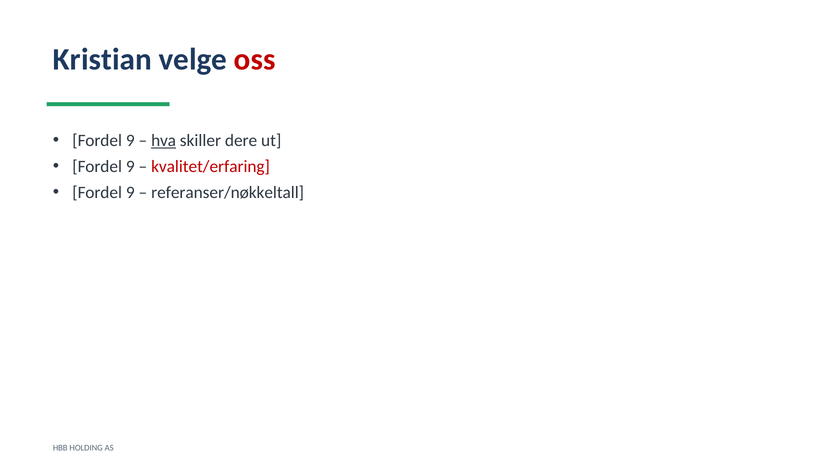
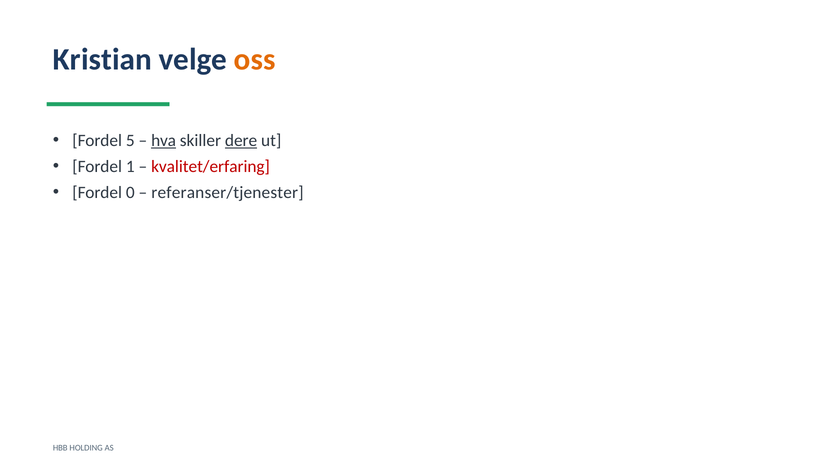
oss colour: red -> orange (255, 59)
9: 9 -> 5 (130, 141)
dere underline: none -> present (241, 141)
9: 9 -> 1 (130, 167)
9: 9 -> 0 (130, 193)
referanser/nøkkeltall: referanser/nøkkeltall -> referanser/tjenester (227, 193)
